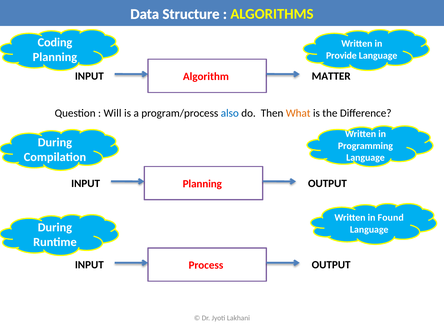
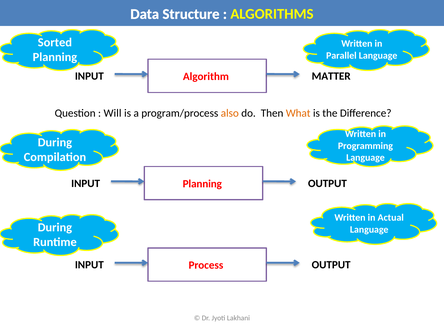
Coding: Coding -> Sorted (55, 42)
Provide: Provide -> Parallel (341, 56)
also colour: blue -> orange (230, 113)
Found: Found -> Actual (391, 218)
